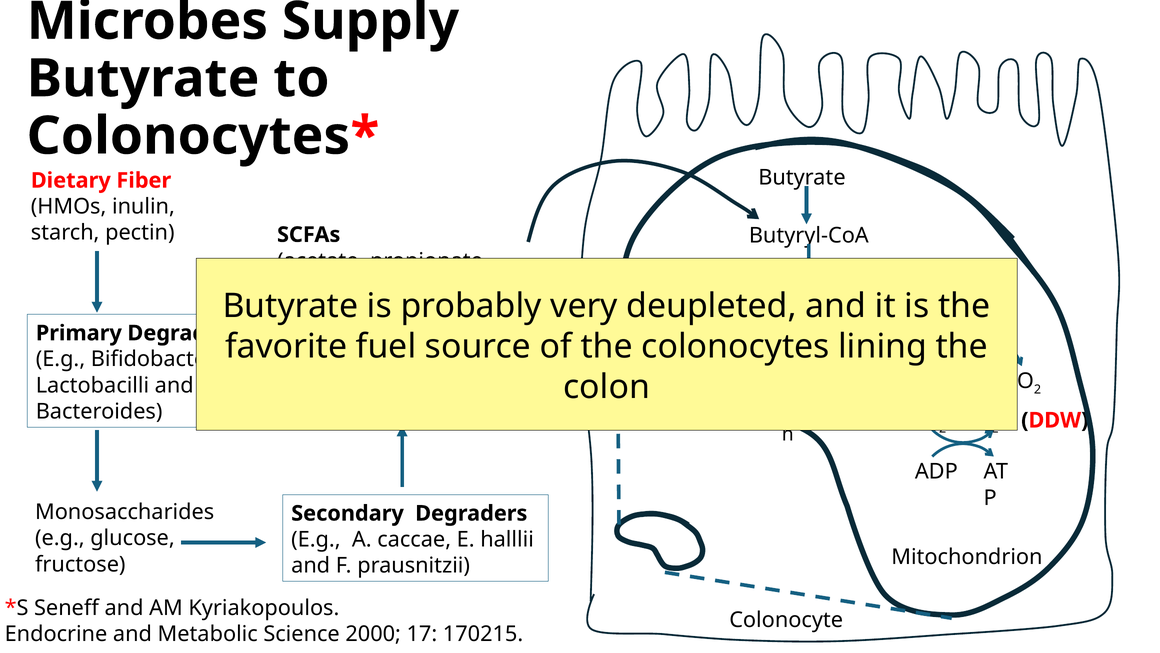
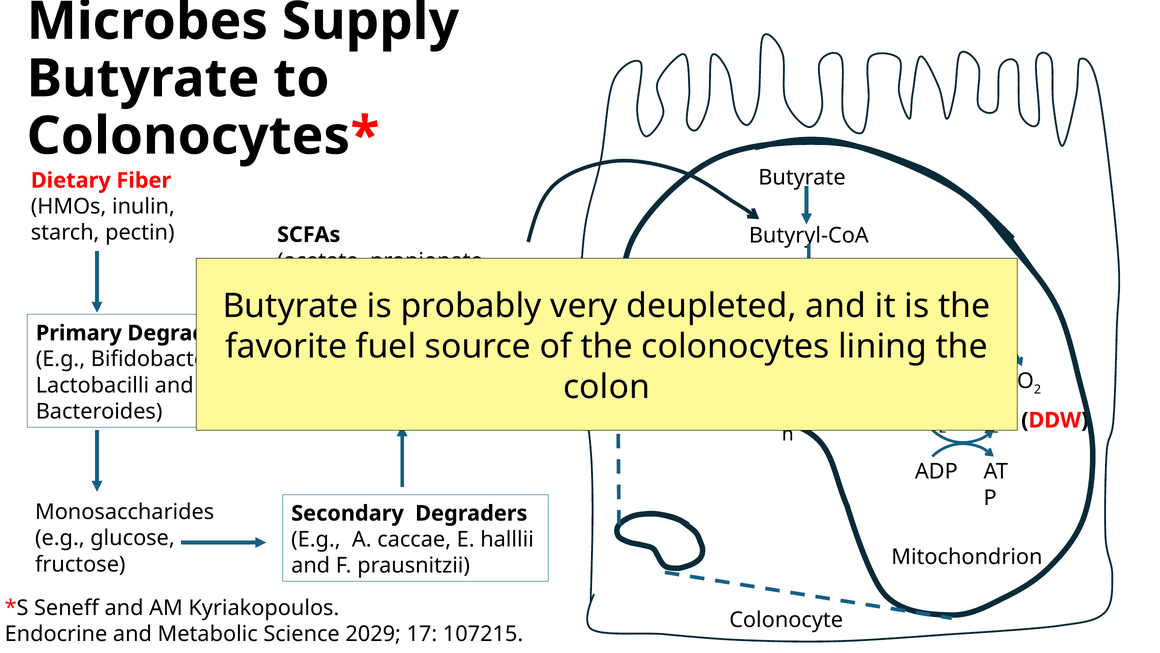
2000: 2000 -> 2029 (373, 633)
170215: 170215 -> 107215 (483, 633)
